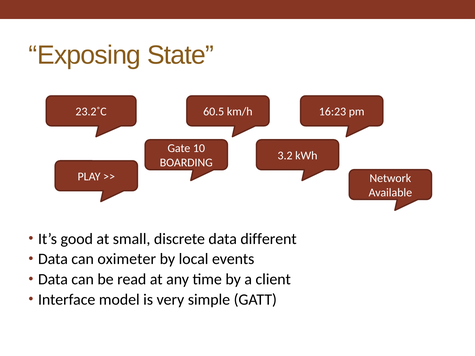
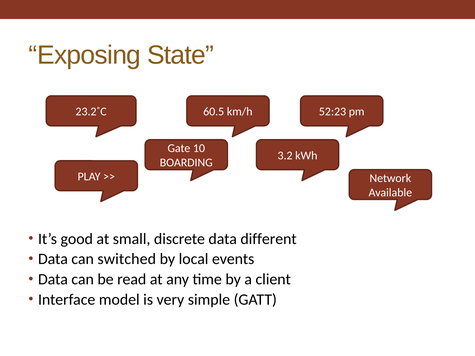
16:23: 16:23 -> 52:23 (333, 112)
oximeter: oximeter -> switched (127, 259)
